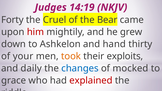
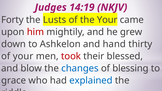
Cruel: Cruel -> Lusts (55, 20)
the Bear: Bear -> Your (107, 20)
took colour: orange -> red (71, 56)
exploits: exploits -> blessed (125, 56)
daily: daily -> blow (31, 68)
mocked: mocked -> blessing (130, 68)
explained colour: red -> blue (91, 81)
